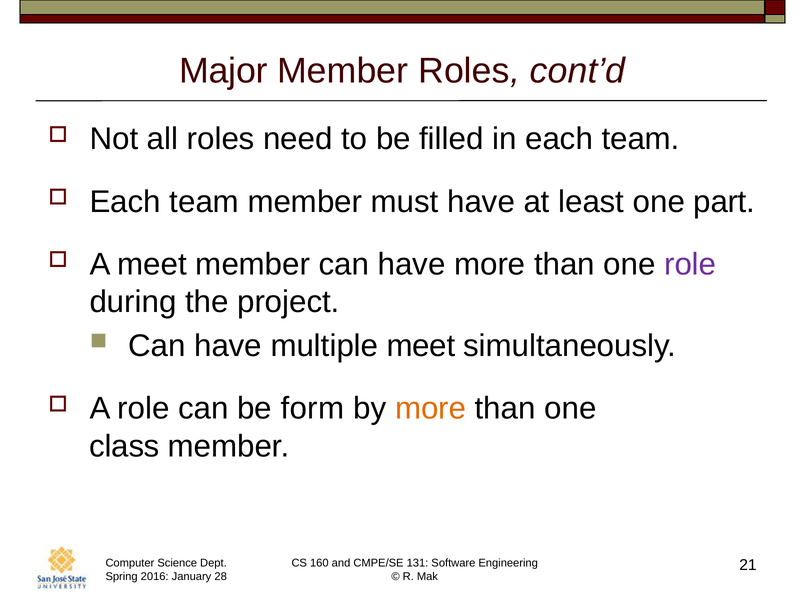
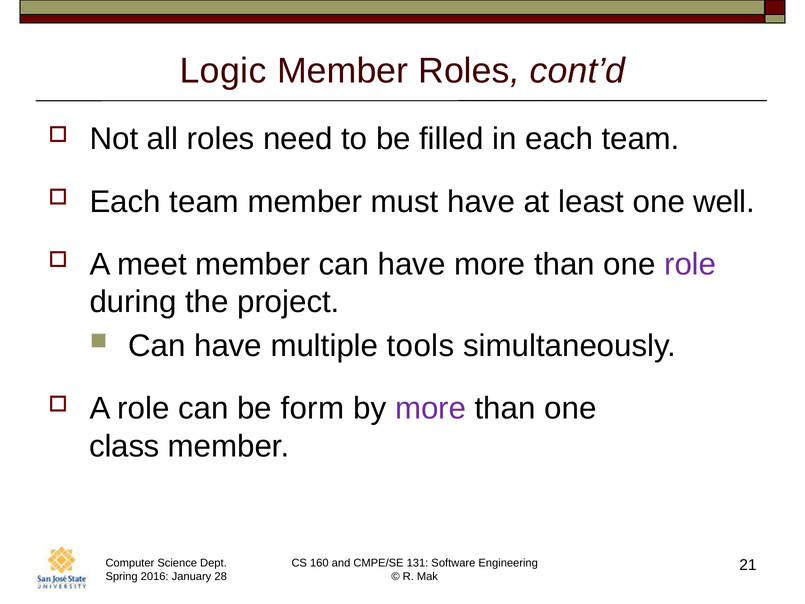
Major: Major -> Logic (223, 71)
part: part -> well (724, 202)
multiple meet: meet -> tools (421, 346)
more colour: orange -> purple (431, 408)
